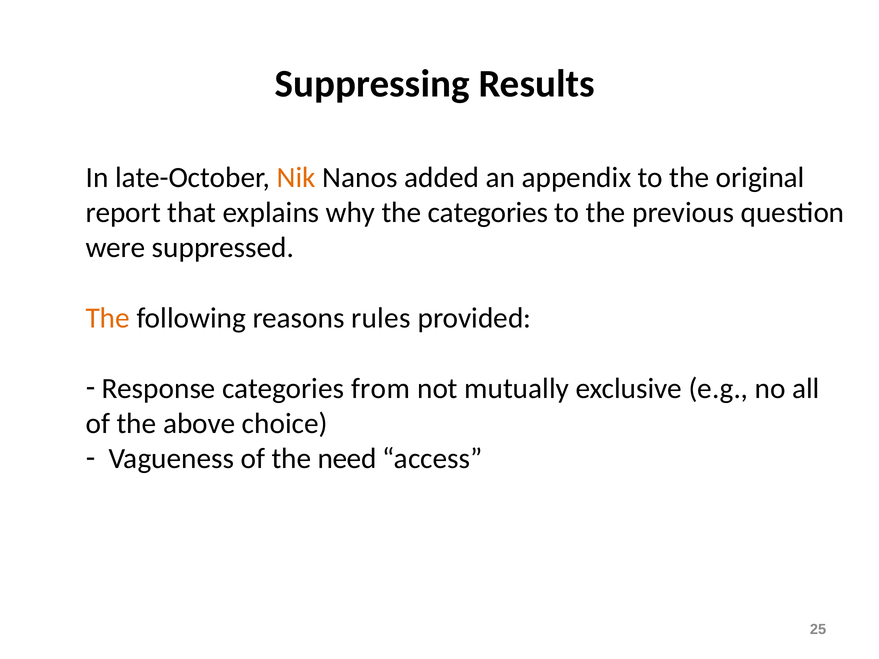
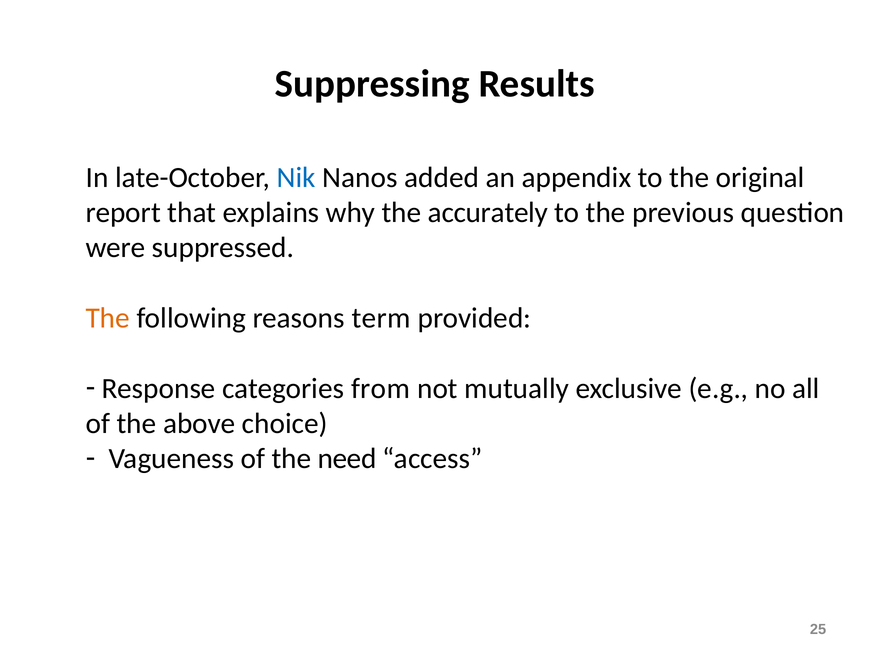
Nik colour: orange -> blue (296, 178)
the categories: categories -> accurately (488, 213)
rules: rules -> term (381, 318)
